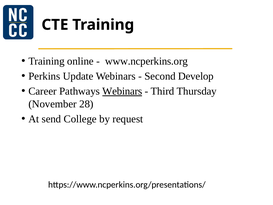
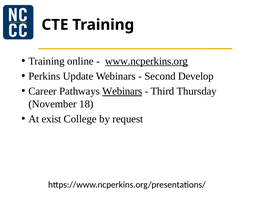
www.ncperkins.org underline: none -> present (146, 61)
28: 28 -> 18 (86, 104)
send: send -> exist (51, 119)
